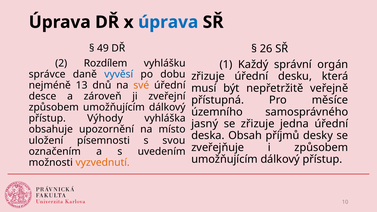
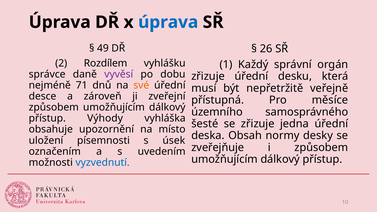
vyvěsí colour: blue -> purple (119, 74)
13: 13 -> 71 (82, 85)
jasný: jasný -> šesté (205, 124)
příjmů: příjmů -> normy (283, 136)
svou: svou -> úsek (174, 140)
vyzvednutí colour: orange -> blue (103, 162)
